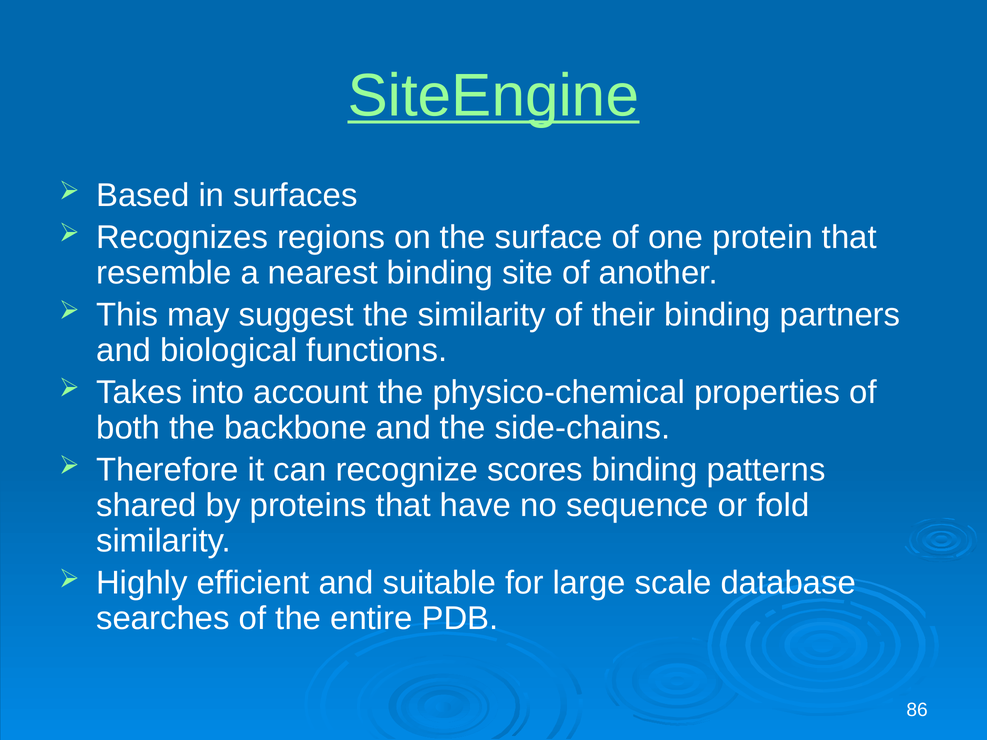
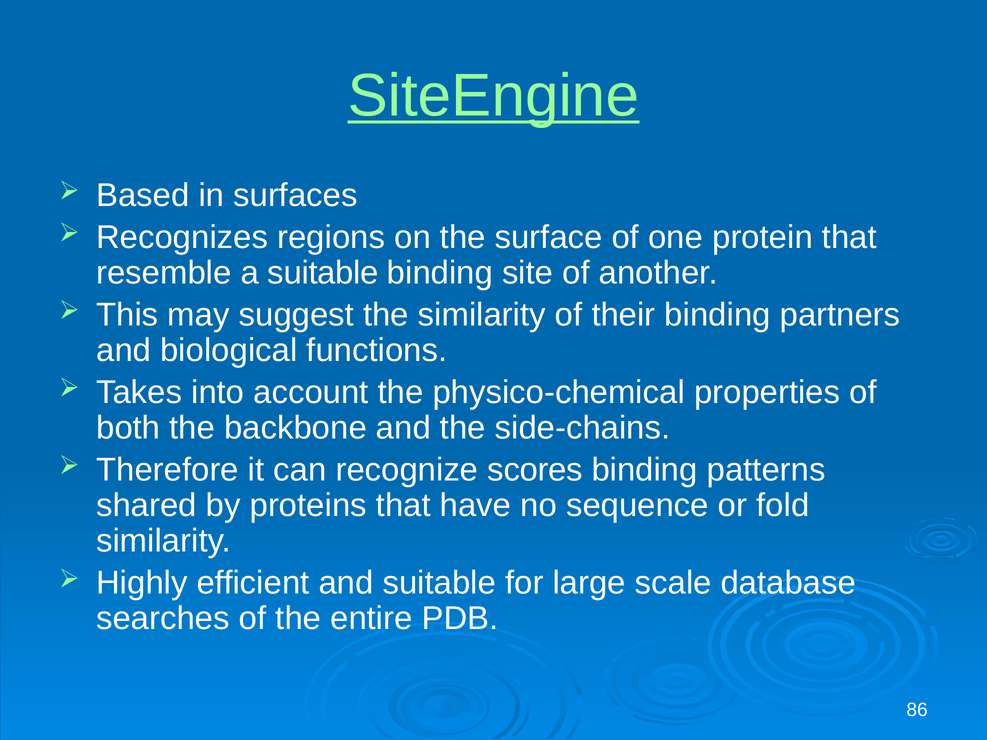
a nearest: nearest -> suitable (323, 273)
